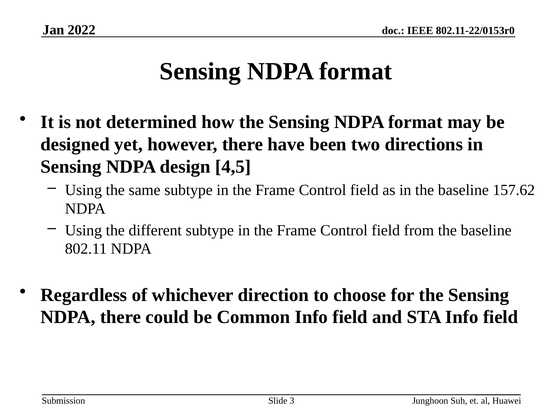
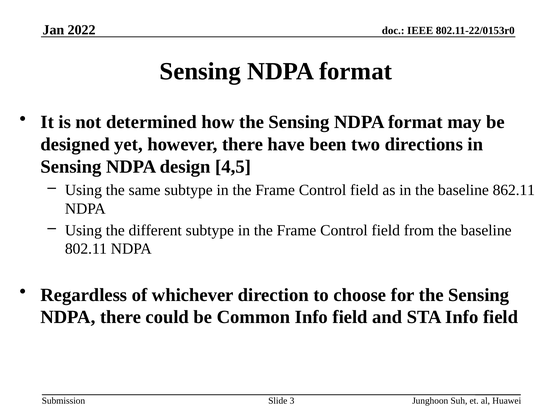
157.62: 157.62 -> 862.11 (514, 190)
